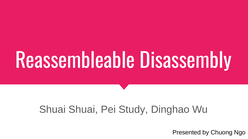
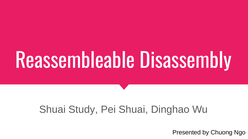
Shuai Shuai: Shuai -> Study (83, 110)
Pei Study: Study -> Shuai (133, 110)
